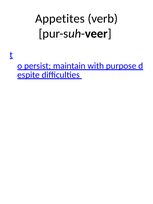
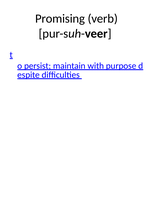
Appetites: Appetites -> Promising (60, 19)
